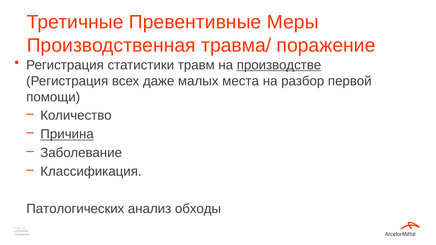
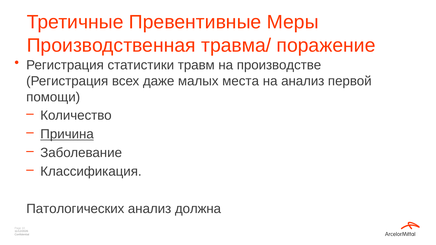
производстве underline: present -> none (279, 65)
на разбор: разбор -> анализ (303, 81)
обходы: обходы -> должна (198, 209)
